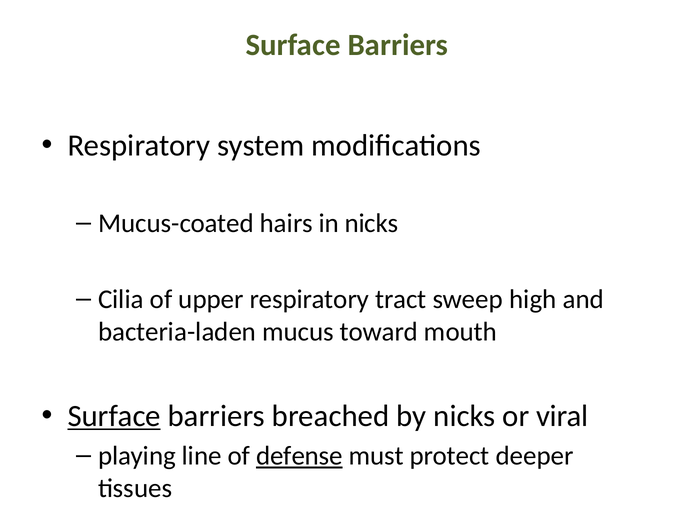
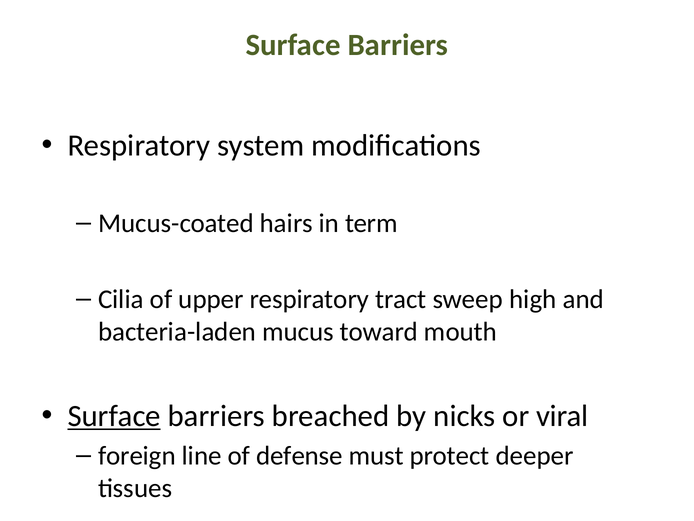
in nicks: nicks -> term (371, 223)
playing: playing -> foreign (137, 455)
defense underline: present -> none (299, 455)
